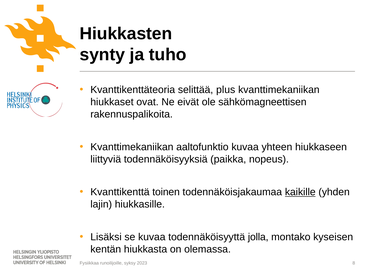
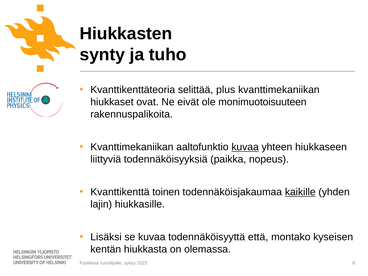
sähkömagneettisen: sähkömagneettisen -> monimuotoisuuteen (262, 102)
kuvaa underline: none -> present (245, 147)
jolla: jolla -> että (258, 237)
